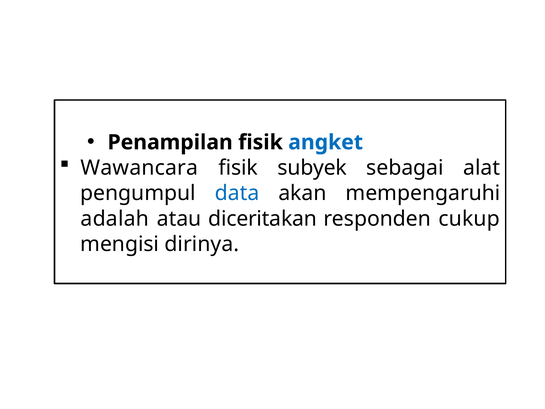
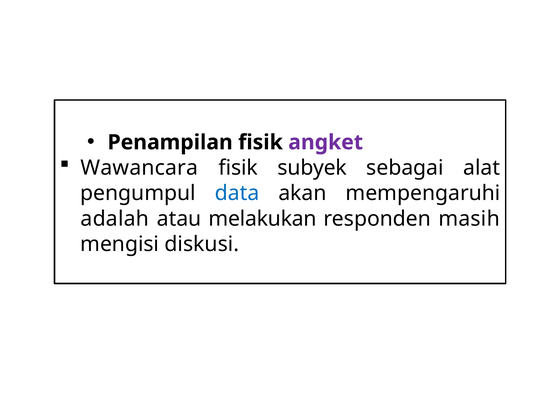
angket colour: blue -> purple (326, 142)
diceritakan: diceritakan -> melakukan (263, 219)
cukup: cukup -> masih (469, 219)
dirinya: dirinya -> diskusi (202, 244)
